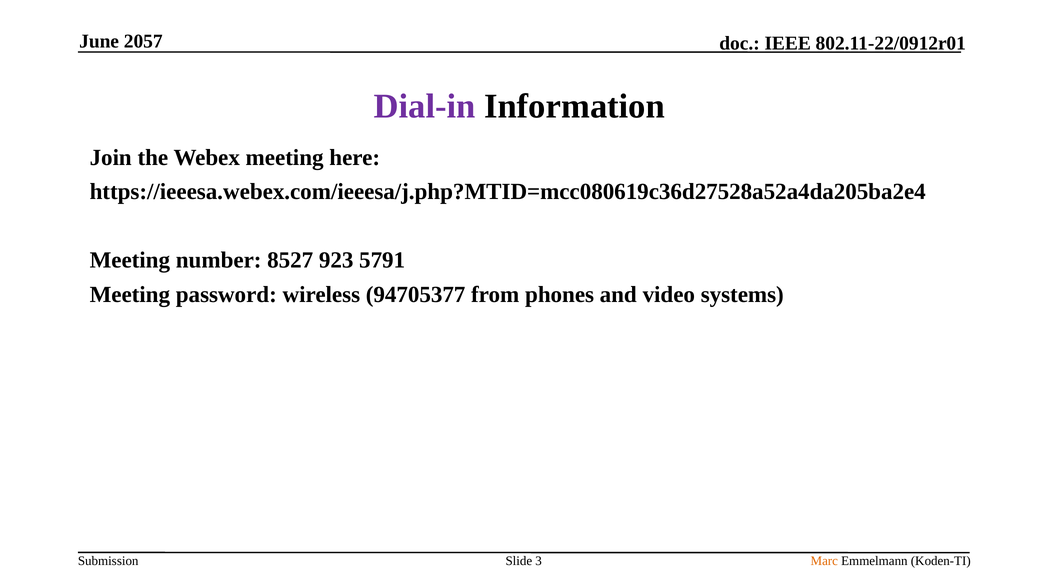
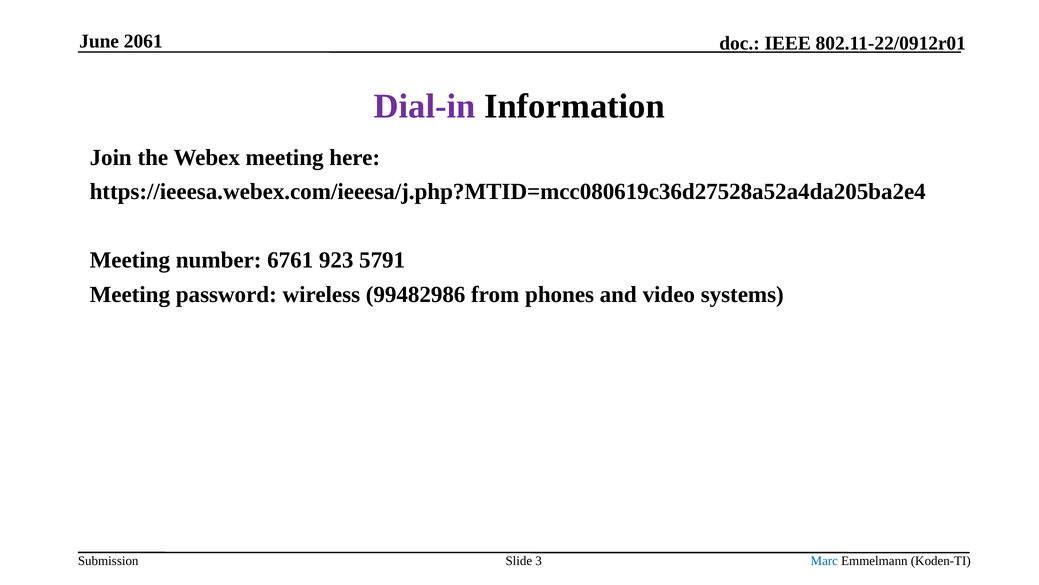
2057: 2057 -> 2061 (143, 41)
8527: 8527 -> 6761 (290, 260)
94705377: 94705377 -> 99482986 (416, 294)
Marc colour: orange -> blue (824, 561)
